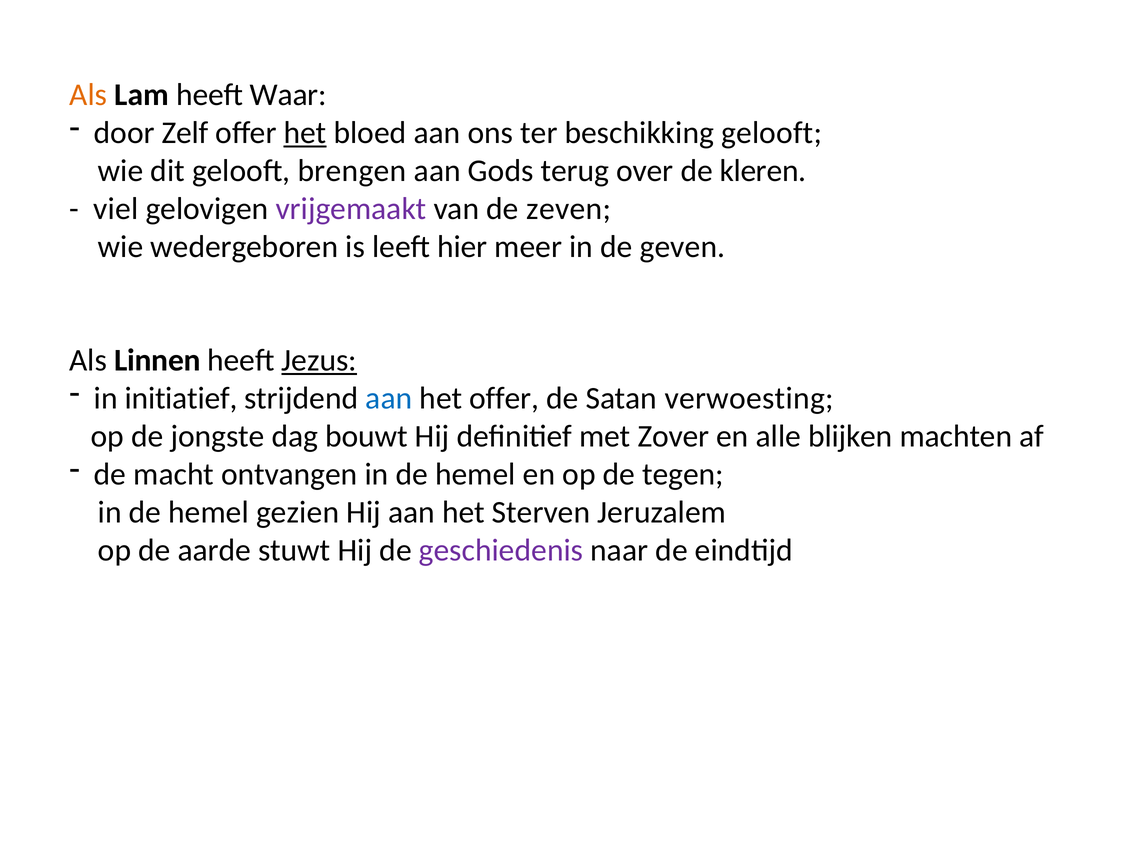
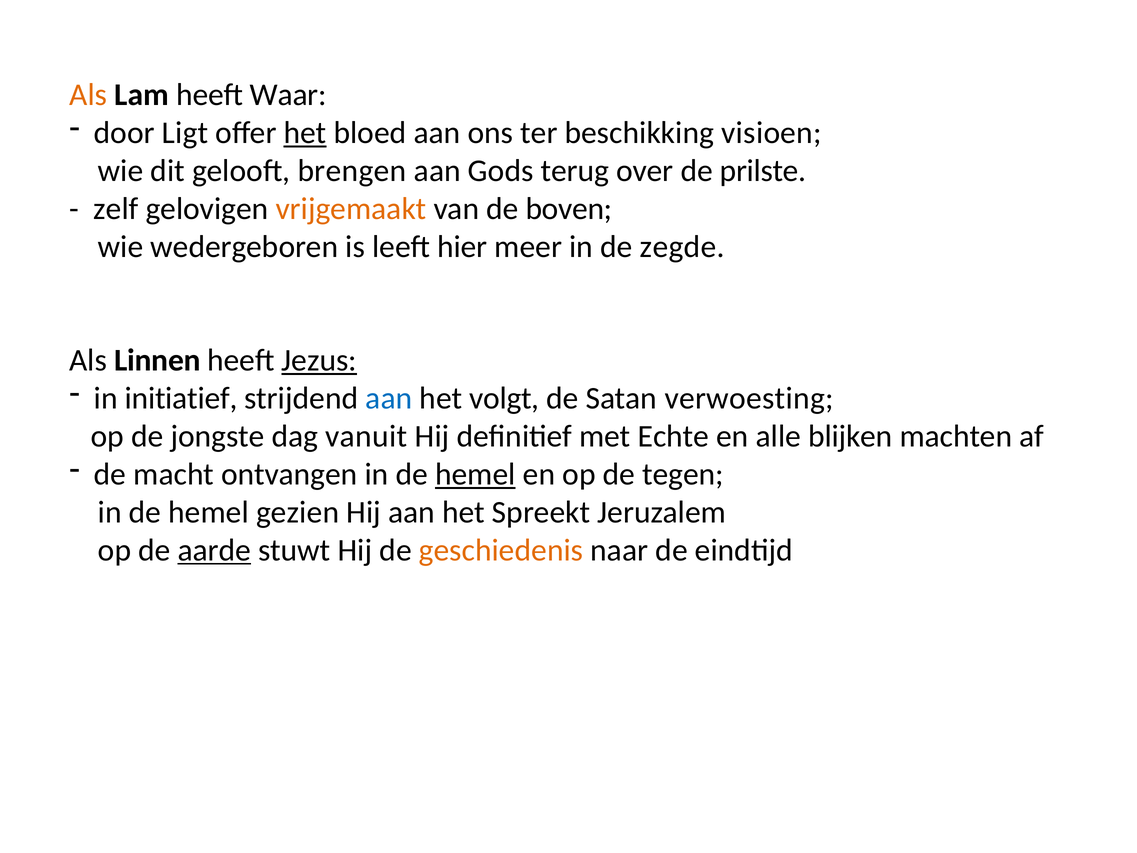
Zelf: Zelf -> Ligt (185, 133)
beschikking gelooft: gelooft -> visioen (772, 133)
kleren: kleren -> prilste (763, 171)
viel: viel -> zelf (116, 209)
vrijgemaakt colour: purple -> orange (351, 209)
zeven: zeven -> boven (569, 209)
geven: geven -> zegde (682, 247)
het offer: offer -> volgt (504, 398)
bouwt: bouwt -> vanuit (366, 436)
Zover: Zover -> Echte (673, 436)
hemel underline: none -> present (475, 474)
Sterven: Sterven -> Spreekt (541, 512)
aarde underline: none -> present (214, 550)
geschiedenis colour: purple -> orange (501, 550)
